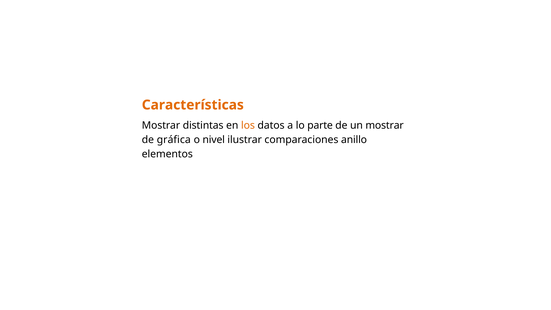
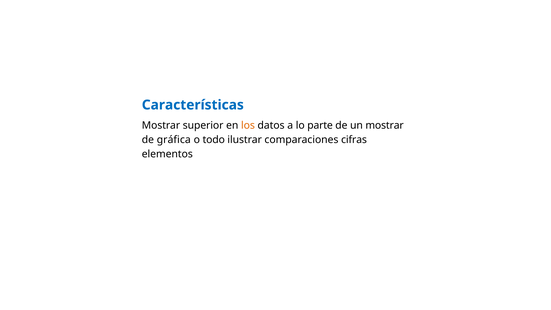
Características colour: orange -> blue (193, 105)
distintas: distintas -> superior (203, 126)
nivel: nivel -> todo (214, 140)
anillo: anillo -> cifras (354, 140)
